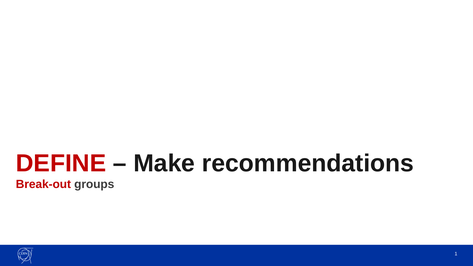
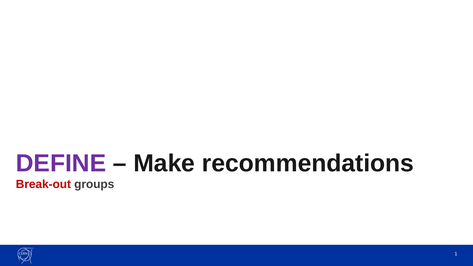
DEFINE colour: red -> purple (61, 164)
